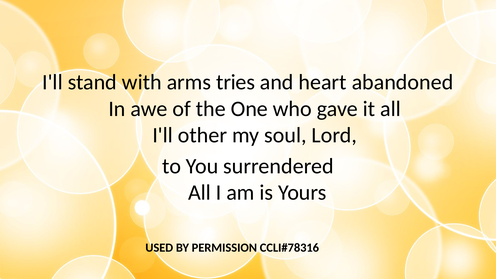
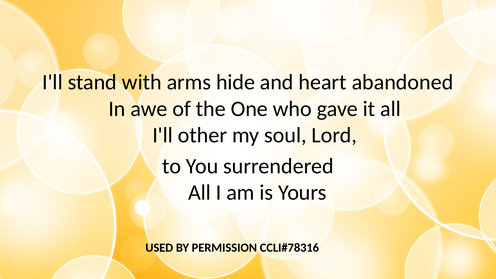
tries: tries -> hide (236, 82)
